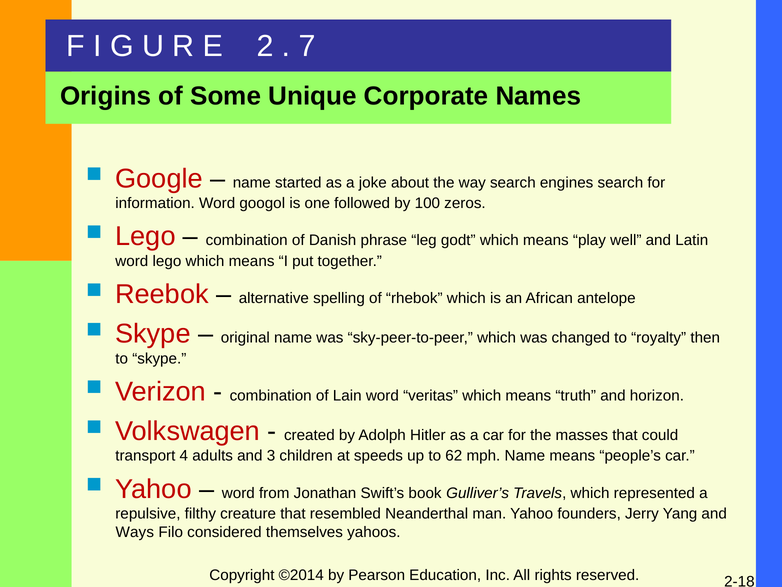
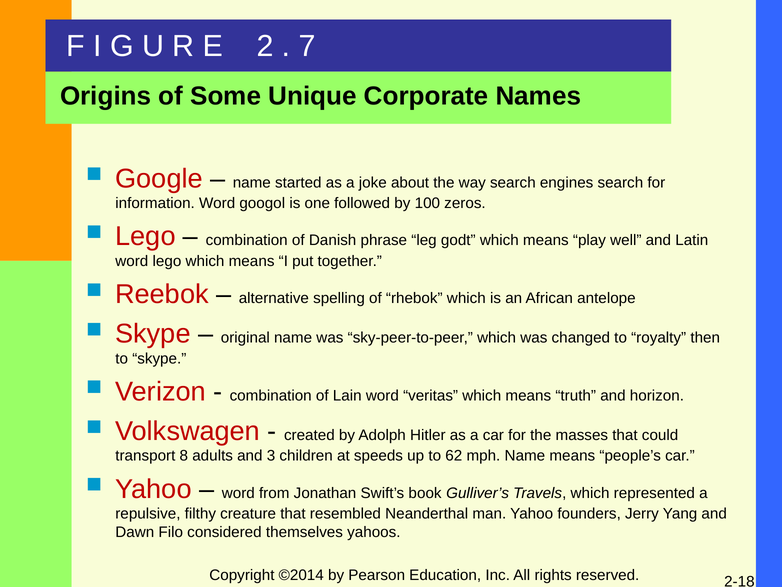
4: 4 -> 8 (184, 455)
Ways: Ways -> Dawn (135, 532)
